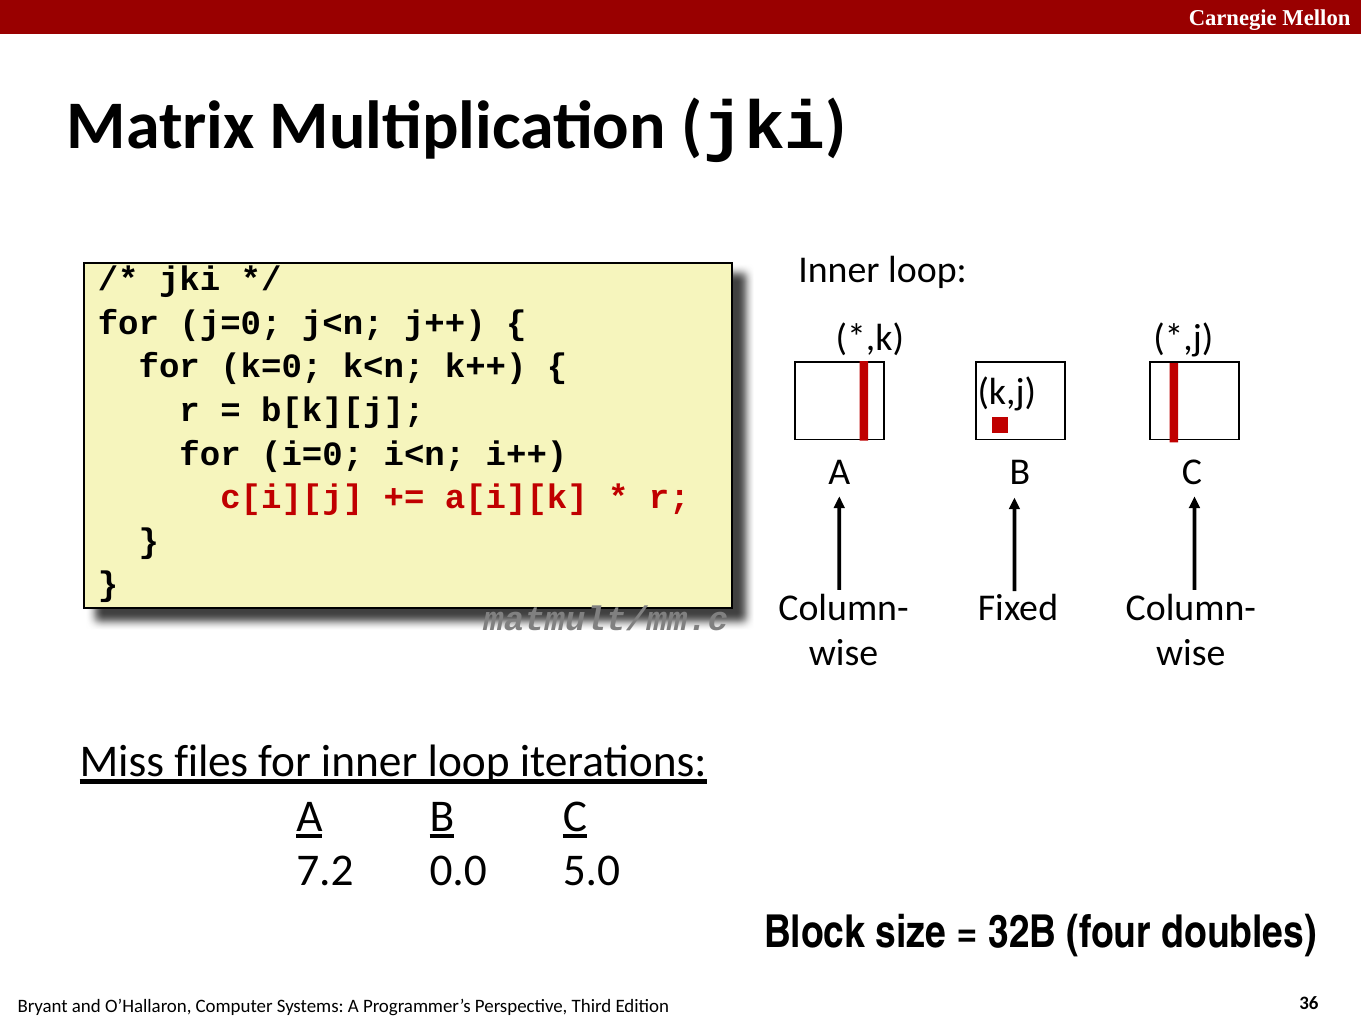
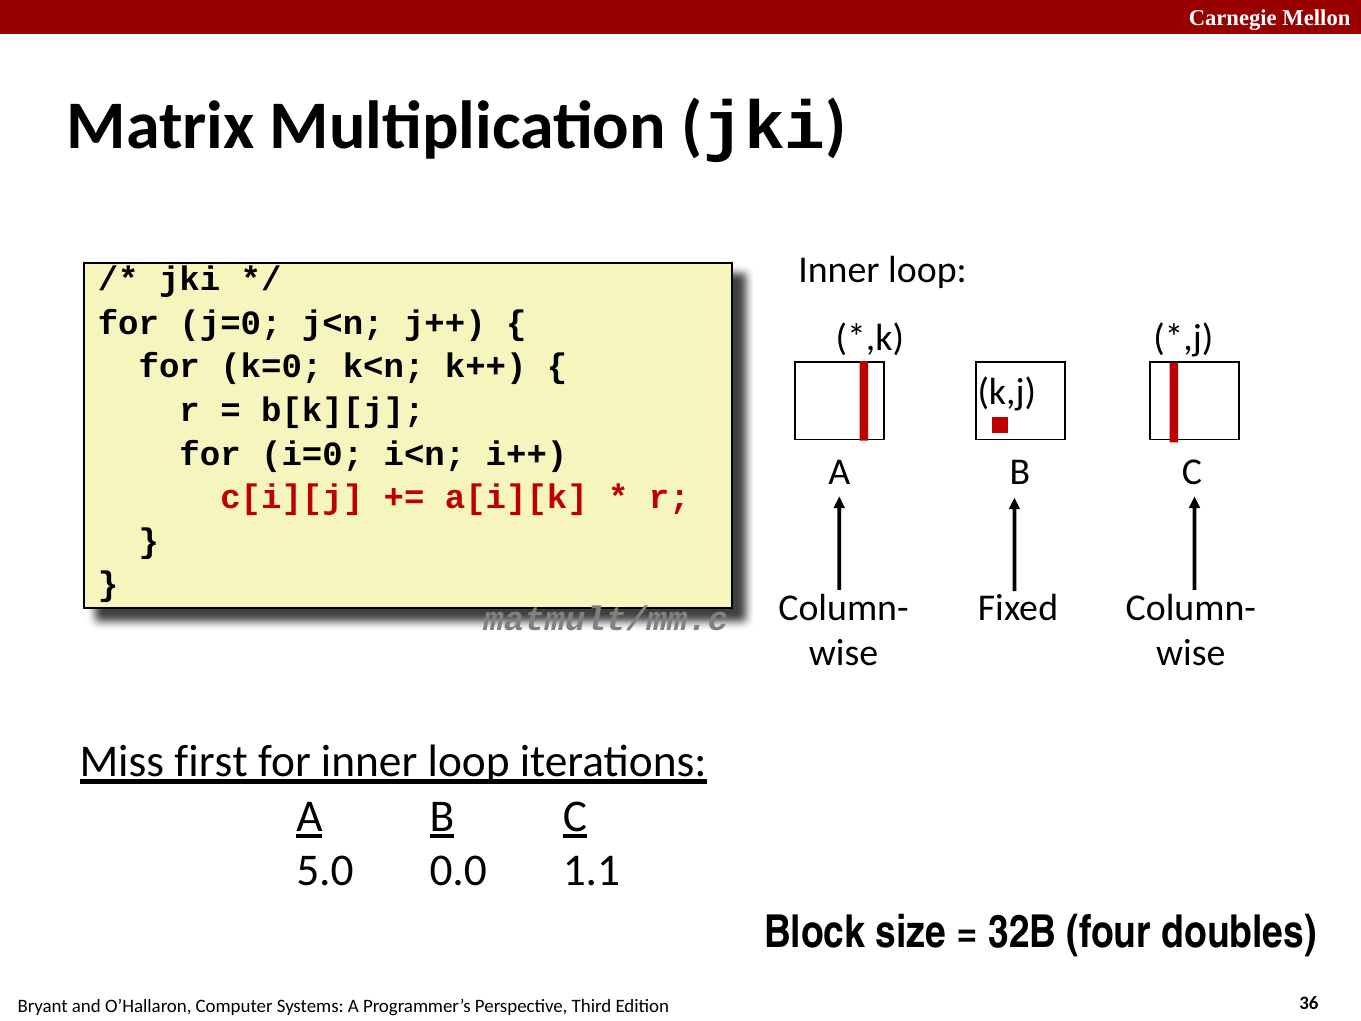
files: files -> first (211, 762)
7.2: 7.2 -> 5.0 (325, 871)
5.0: 5.0 -> 1.1 (591, 871)
